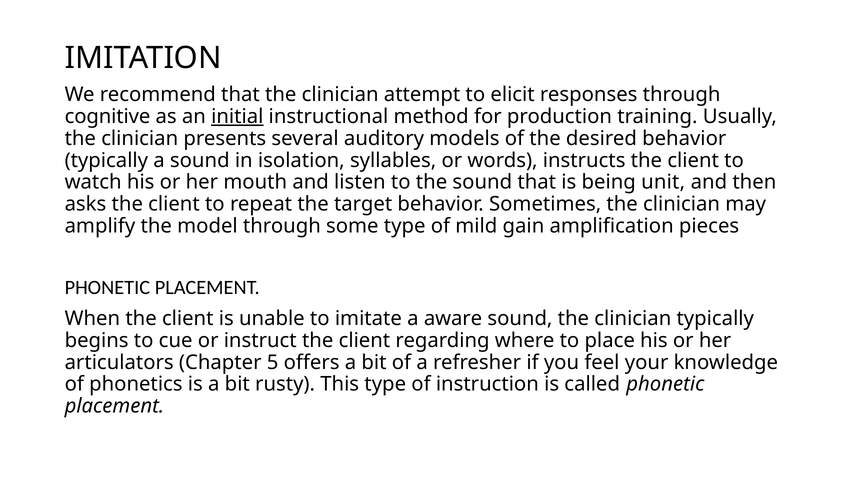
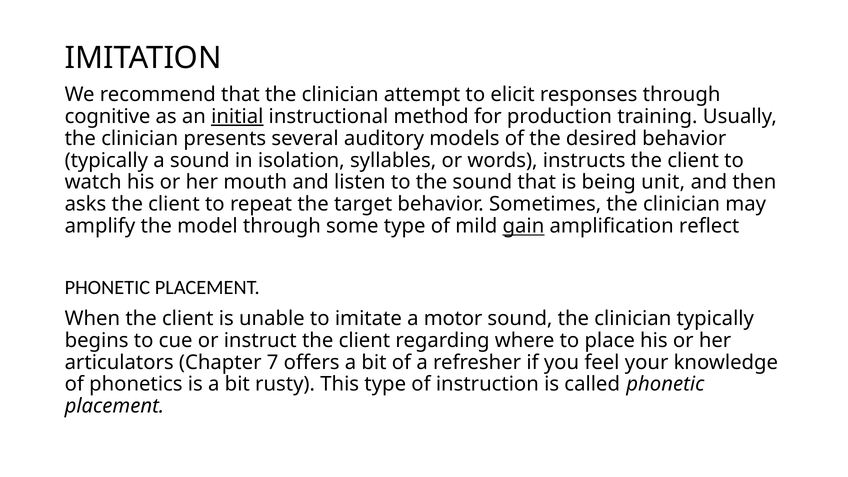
gain underline: none -> present (523, 226)
pieces: pieces -> reflect (709, 226)
aware: aware -> motor (453, 318)
5: 5 -> 7 (273, 362)
